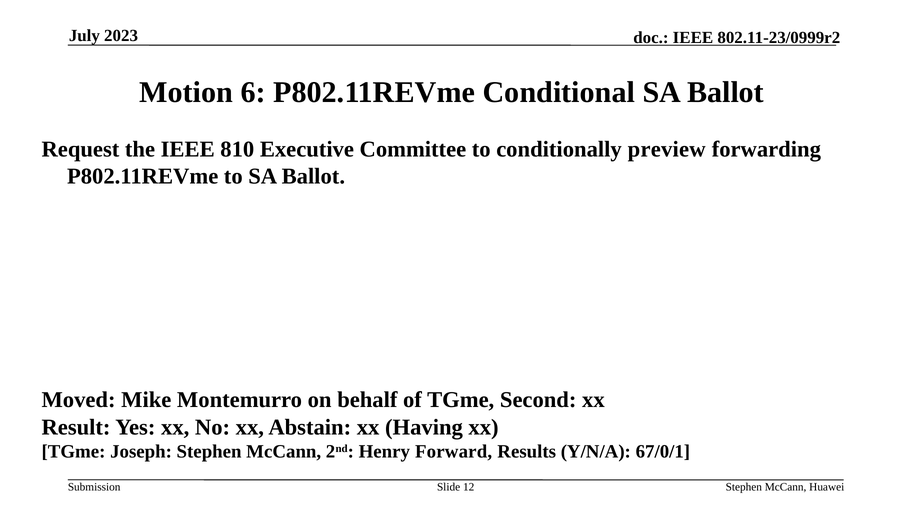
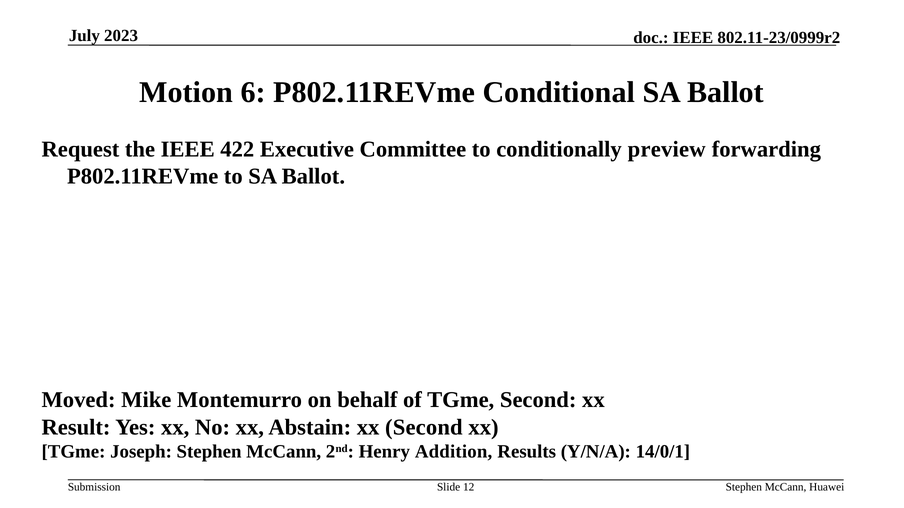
810: 810 -> 422 (237, 149)
xx Having: Having -> Second (424, 427)
Forward: Forward -> Addition (454, 452)
67/0/1: 67/0/1 -> 14/0/1 (663, 452)
